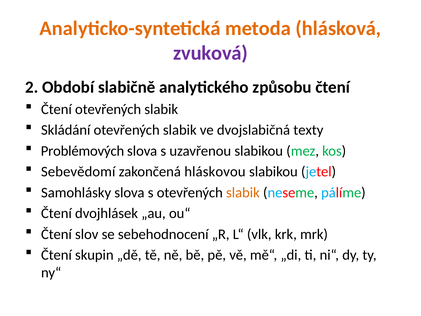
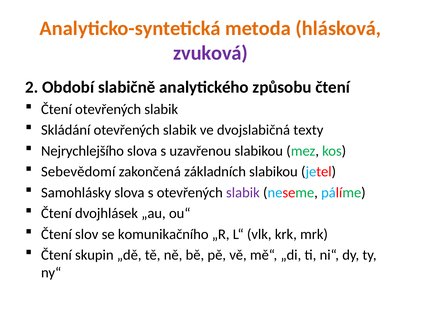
Problémových: Problémových -> Nejrychlejšího (82, 151)
hláskovou: hláskovou -> základních (215, 172)
slabik colour: orange -> purple (243, 192)
sebehodnocení: sebehodnocení -> komunikačního (163, 234)
